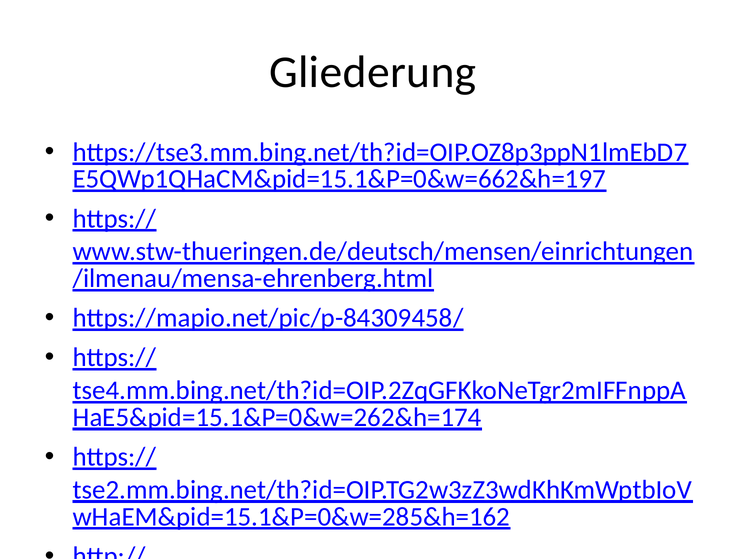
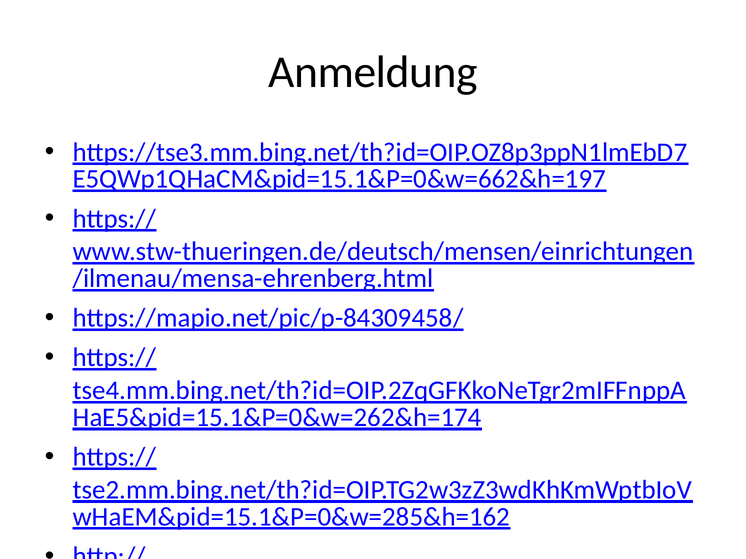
Gliederung: Gliederung -> Anmeldung (373, 72)
